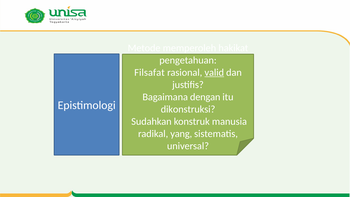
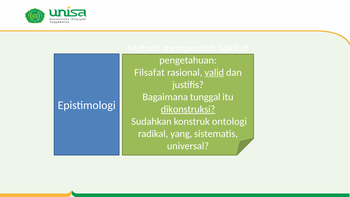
dengan: dengan -> tunggal (205, 97)
dikonstruksi underline: none -> present (188, 109)
manusia: manusia -> ontologi (229, 121)
